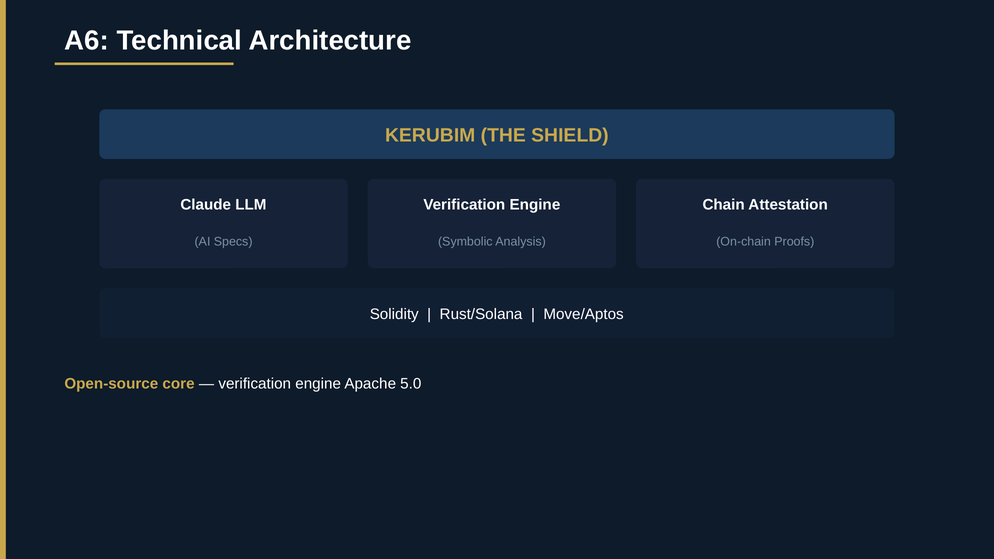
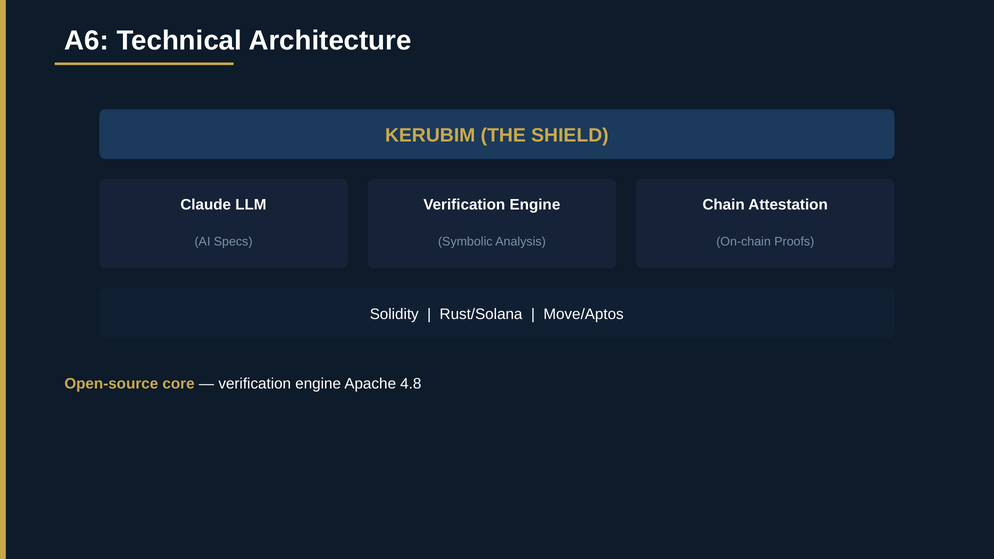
5.0: 5.0 -> 4.8 (411, 384)
